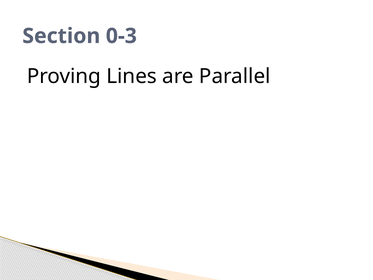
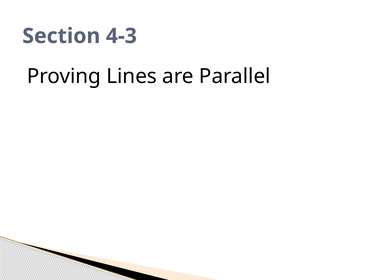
0-3: 0-3 -> 4-3 (121, 36)
